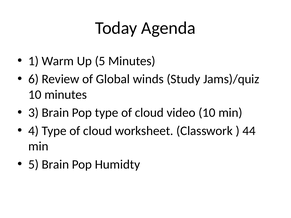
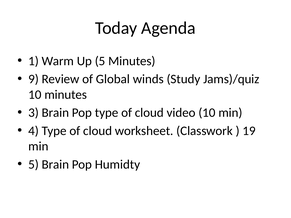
6: 6 -> 9 (34, 79)
44: 44 -> 19 (249, 131)
